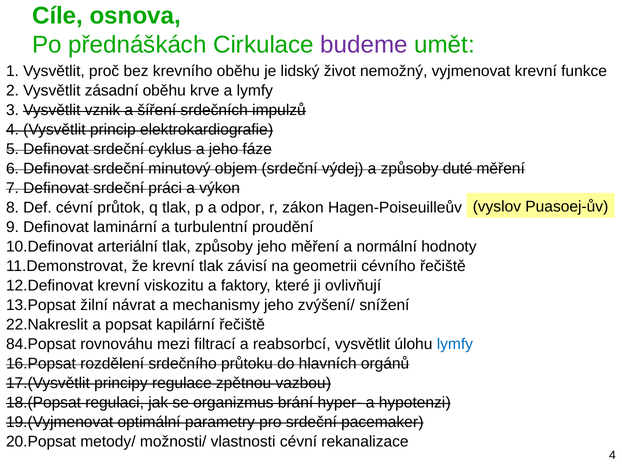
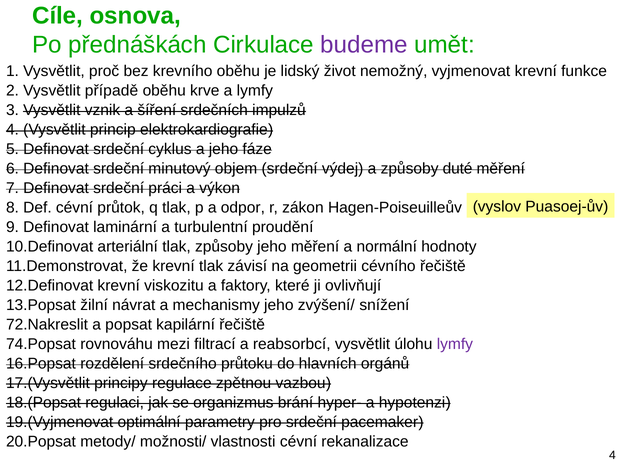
zásadní: zásadní -> případě (111, 91)
22.Nakreslit: 22.Nakreslit -> 72.Nakreslit (47, 325)
84.Popsat: 84.Popsat -> 74.Popsat (41, 344)
lymfy colour: blue -> purple (455, 344)
